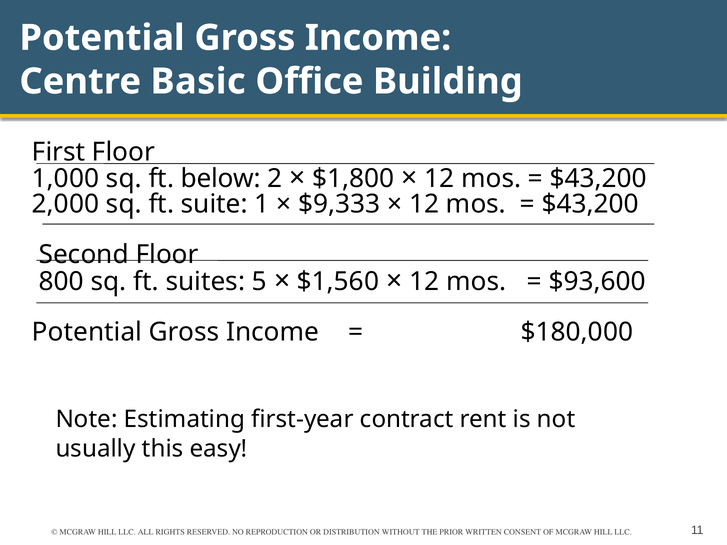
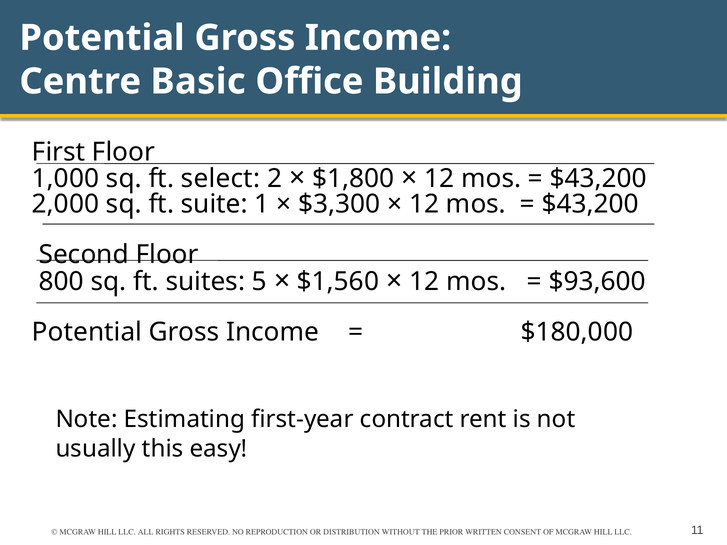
below: below -> select (220, 179)
$9,333: $9,333 -> $3,300 (339, 204)
